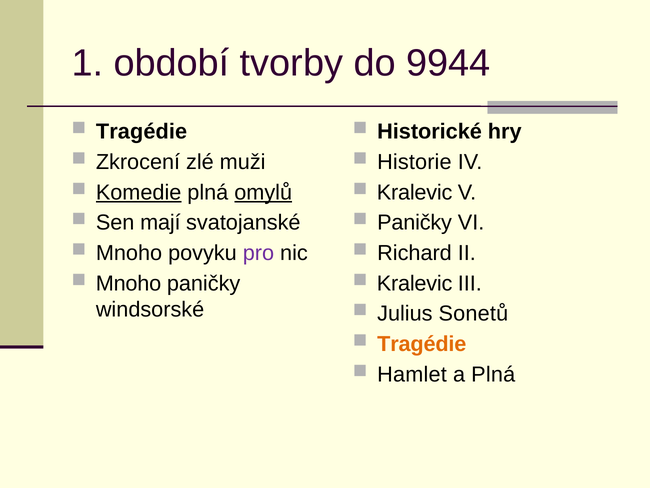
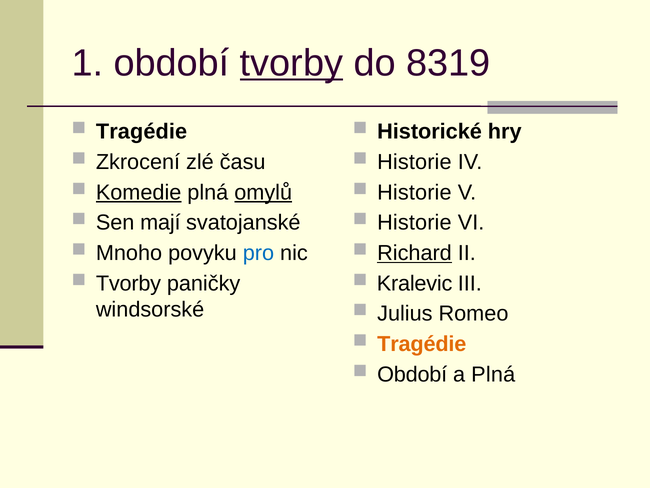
tvorby underline: none -> present (291, 63)
9944: 9944 -> 8319 (448, 63)
muži: muži -> času (243, 162)
Kralevic: Kralevic -> Historie (414, 192)
Paničky: Paničky -> Historie (414, 222)
pro colour: purple -> blue (258, 253)
Richard underline: none -> present (415, 253)
Mnoho: Mnoho -> Tvorby (128, 283)
Sonetů: Sonetů -> Romeo (473, 313)
Hamlet: Hamlet -> Období (412, 374)
